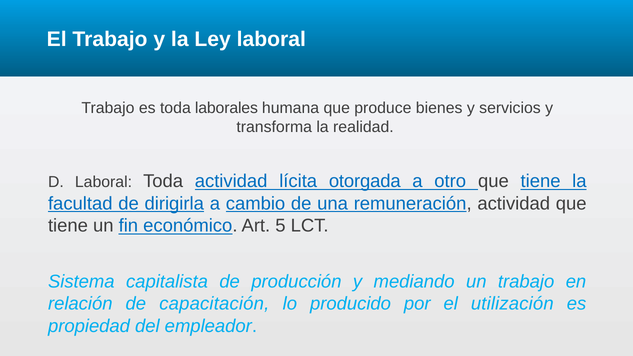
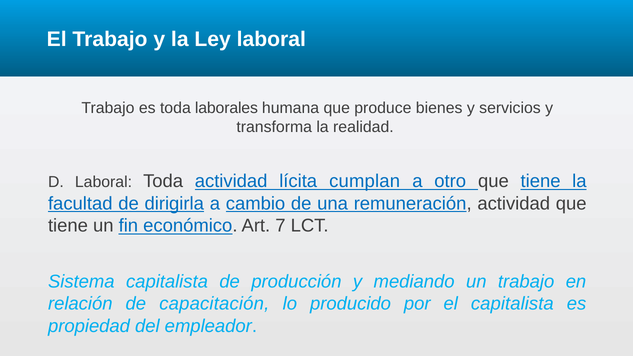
otorgada: otorgada -> cumplan (365, 181)
5: 5 -> 7 (280, 226)
el utilización: utilización -> capitalista (512, 304)
